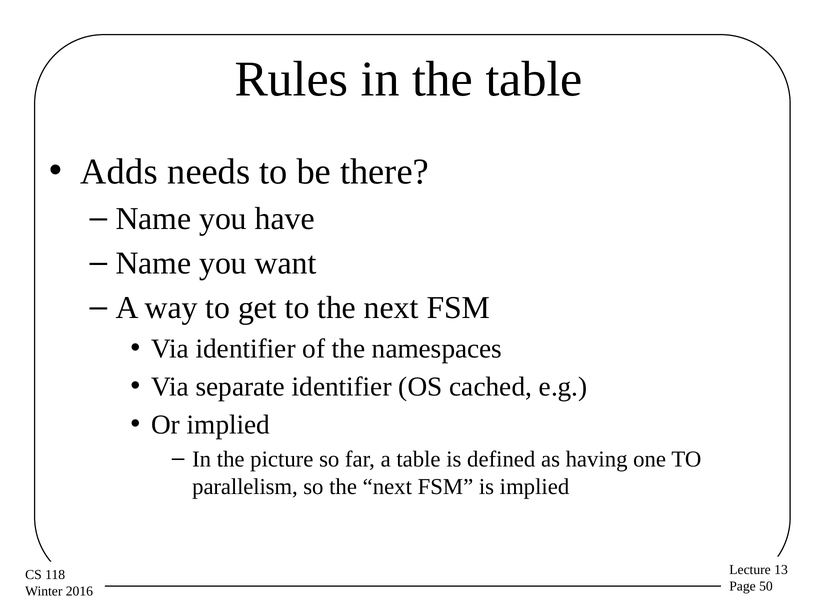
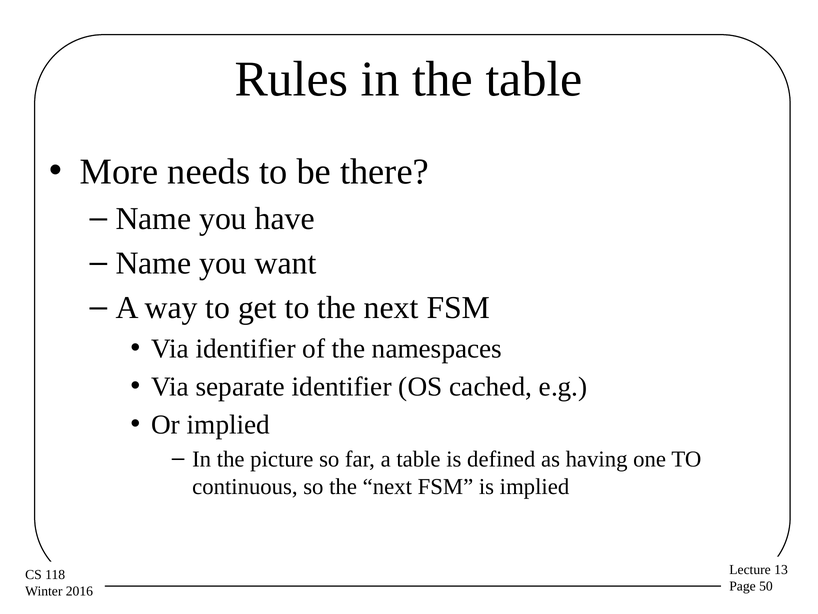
Adds: Adds -> More (119, 172)
parallelism: parallelism -> continuous (245, 486)
